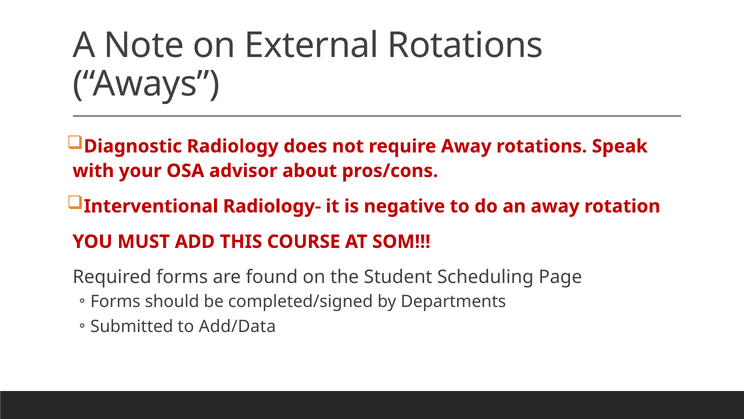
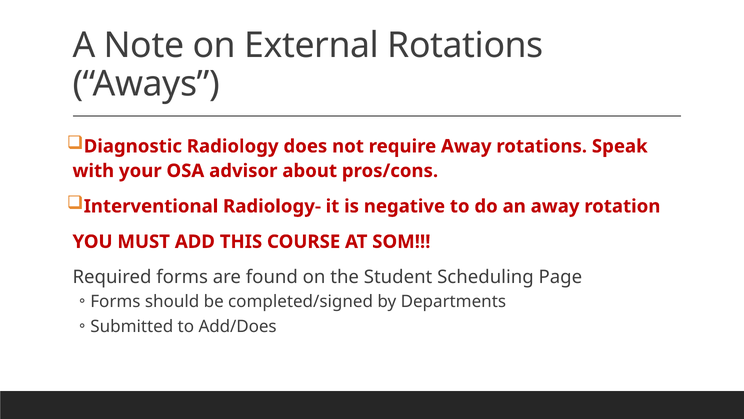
Add/Data: Add/Data -> Add/Does (238, 326)
